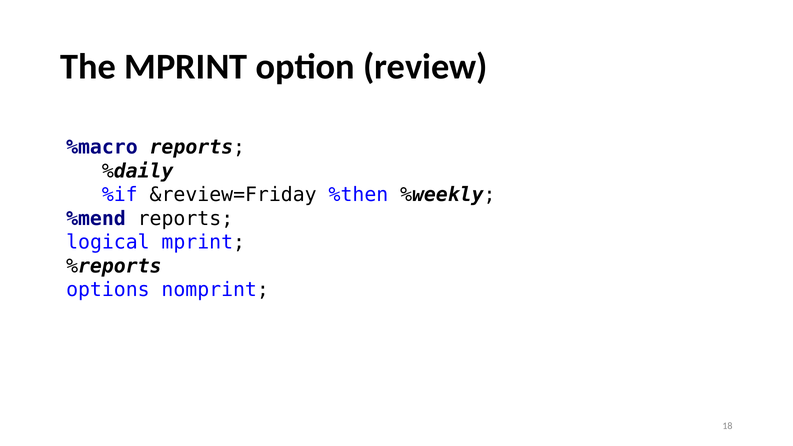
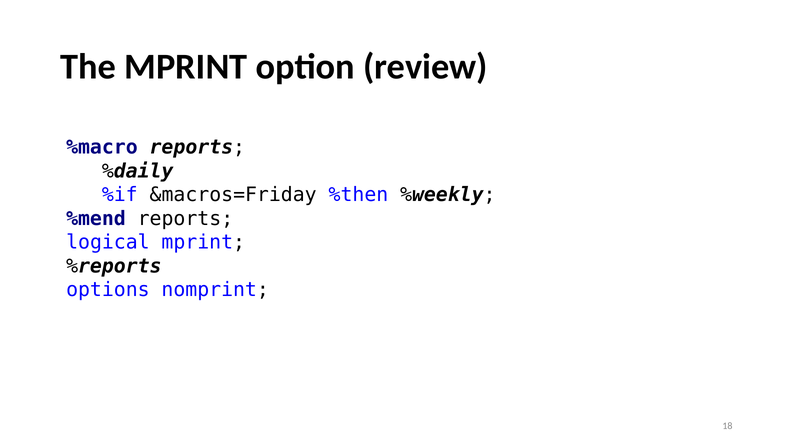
&review=Friday: &review=Friday -> &macros=Friday (233, 195)
